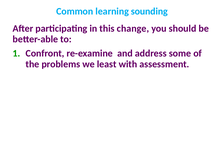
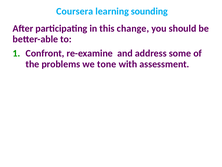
Common: Common -> Coursera (75, 11)
least: least -> tone (107, 64)
